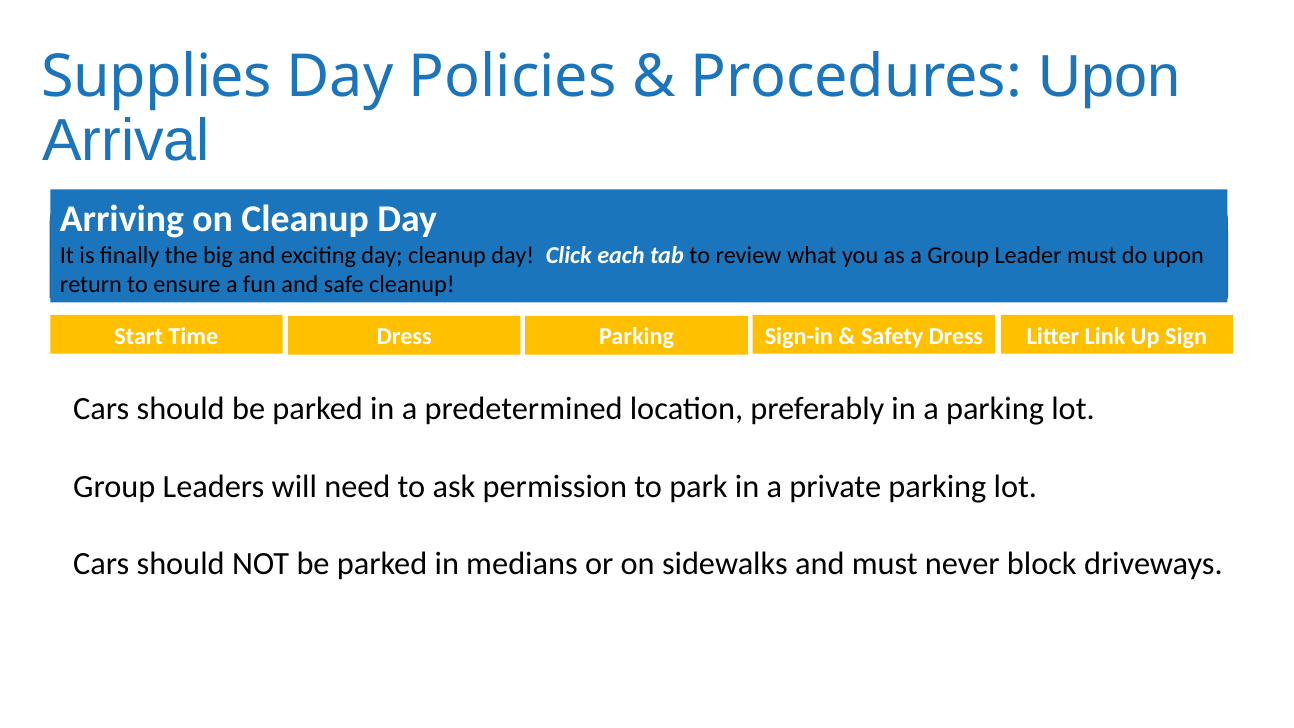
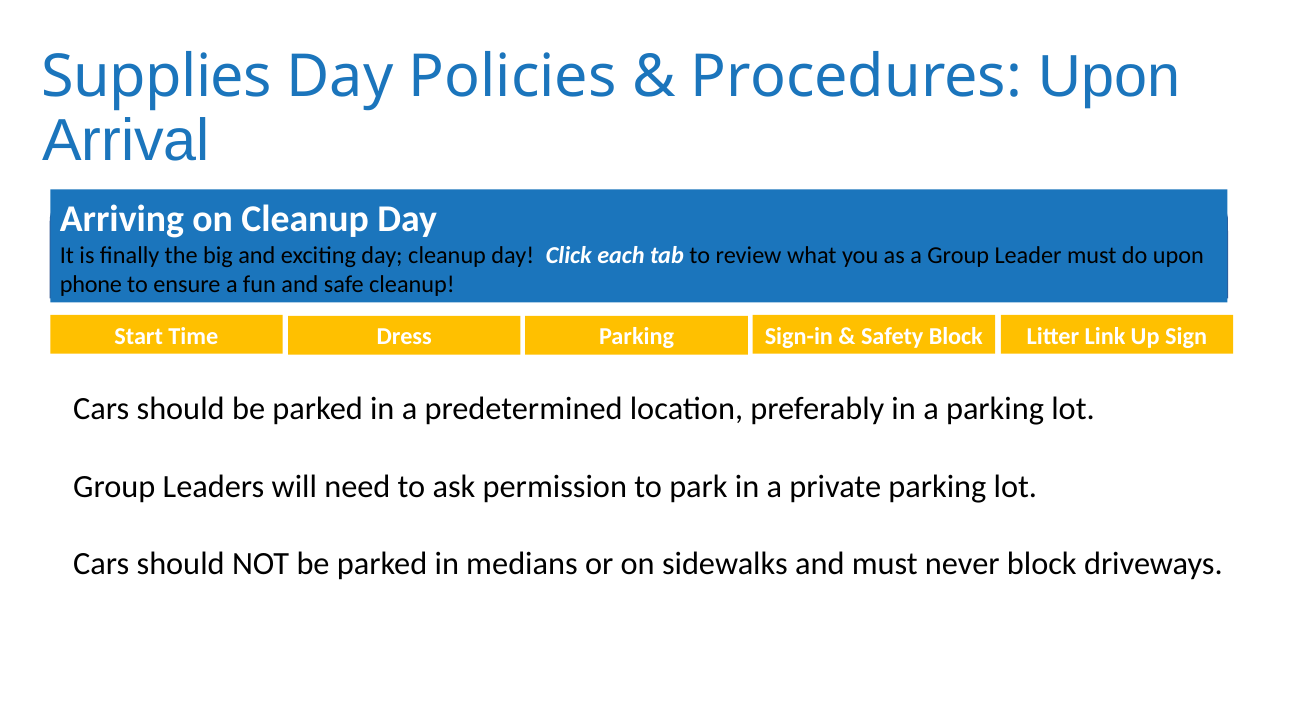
return: return -> phone (91, 285)
Safety Dress: Dress -> Block (956, 336)
